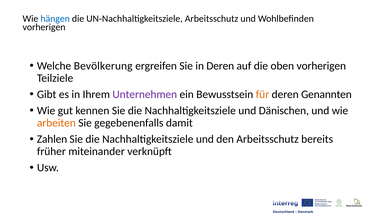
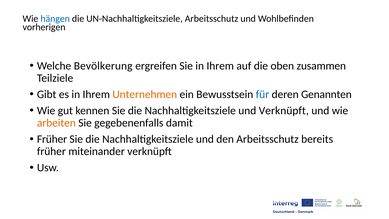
Sie in Deren: Deren -> Ihrem (220, 66)
oben vorherigen: vorherigen -> zusammen (321, 66)
Unternehmen colour: purple -> orange (145, 94)
für colour: orange -> blue (262, 94)
und Dänischen: Dänischen -> Verknüpft (284, 111)
Zahlen: Zahlen -> Früher (52, 139)
